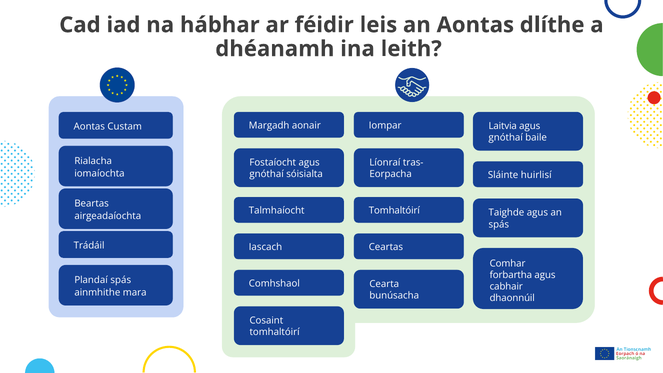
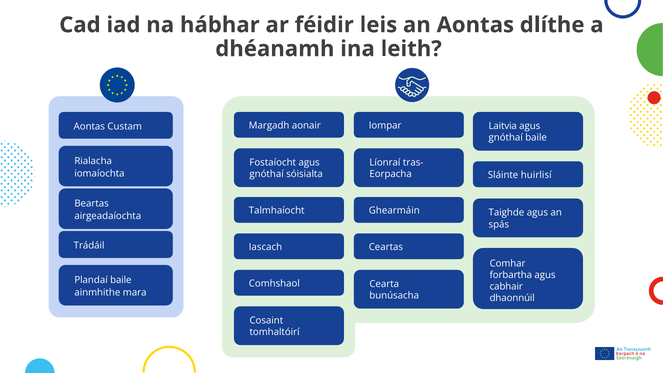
Tomhaltóirí: Tomhaltóirí -> Ghearmáin (394, 211)
Plandaí spás: spás -> baile (121, 280)
